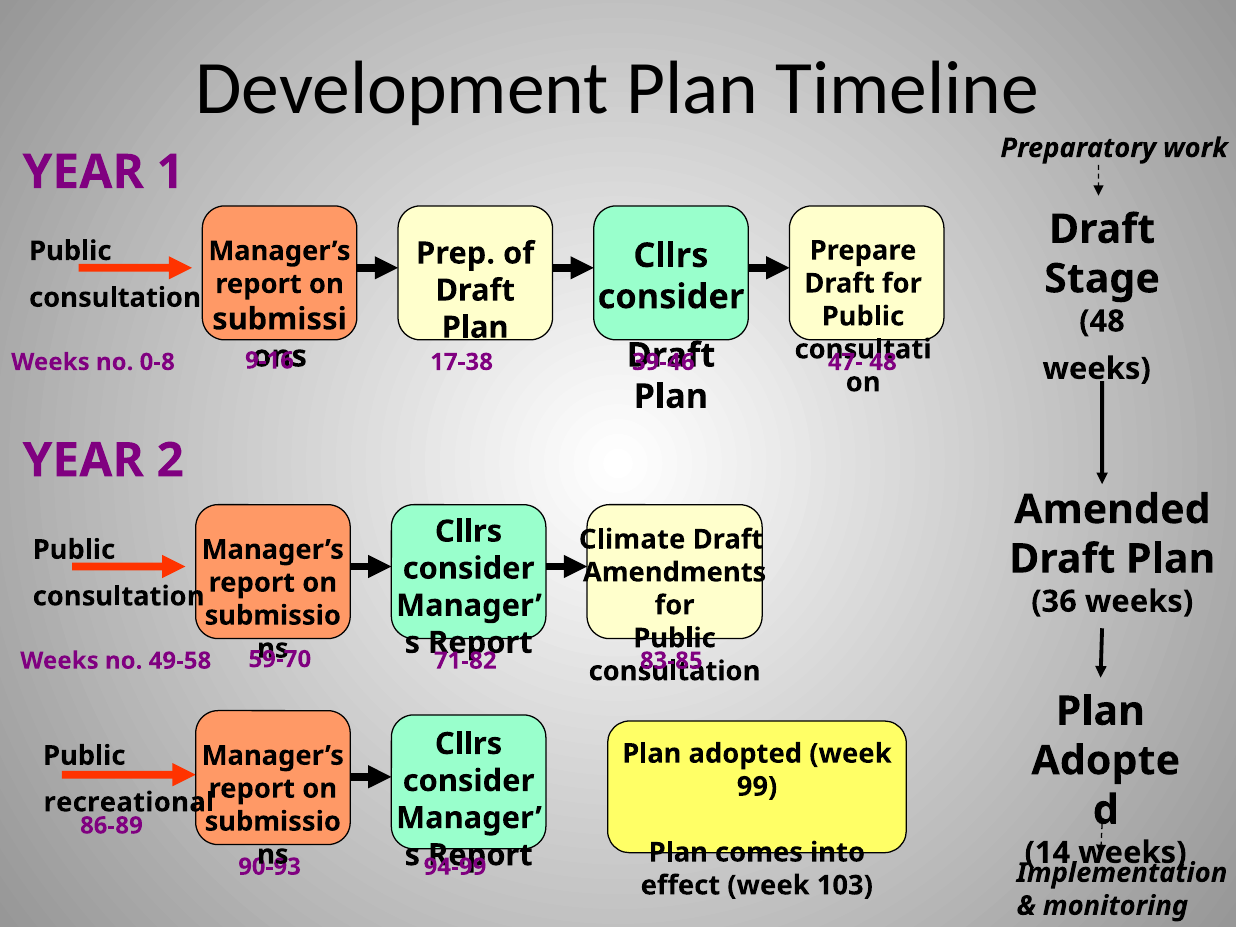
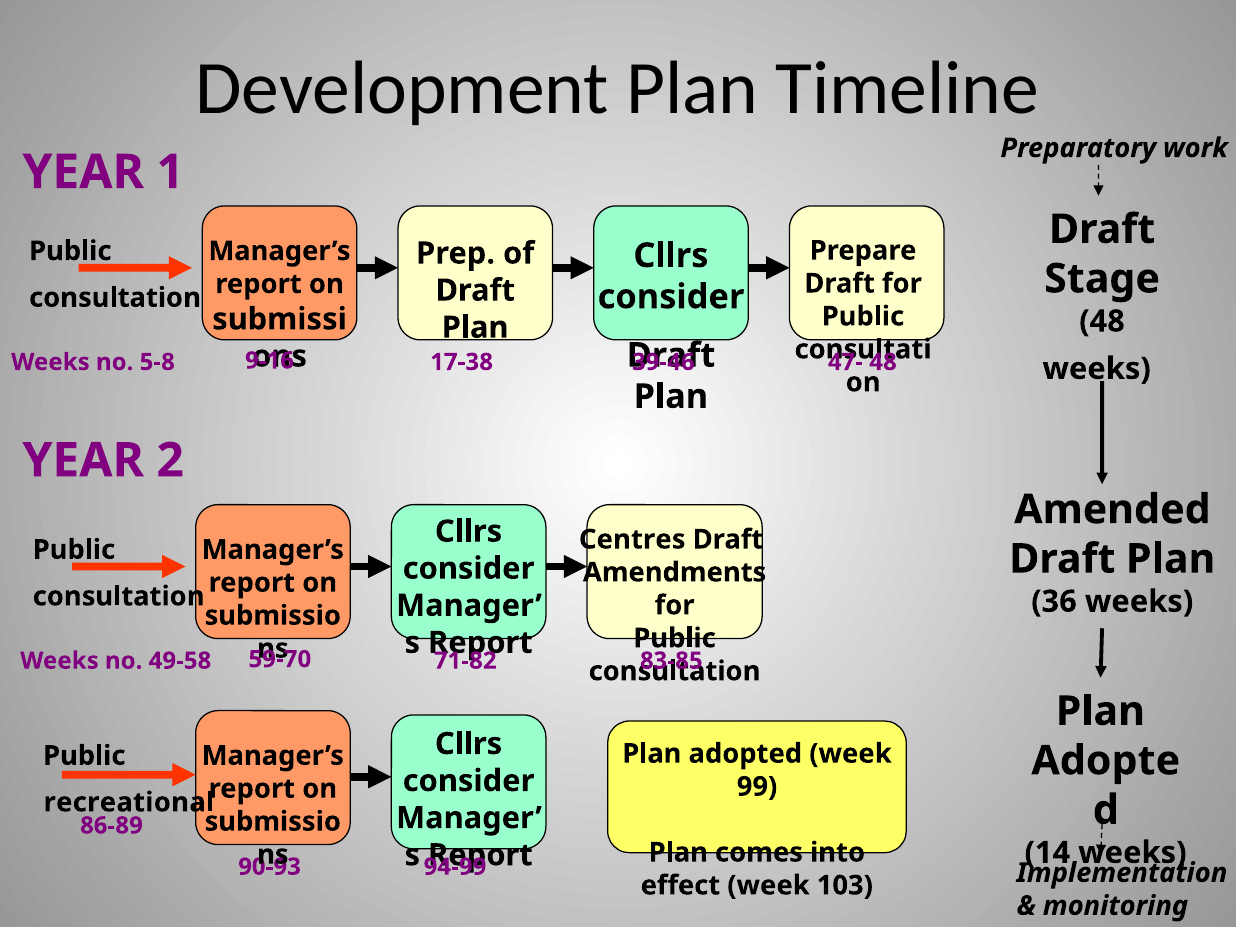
0-8: 0-8 -> 5-8 (157, 362)
Climate: Climate -> Centres (632, 539)
